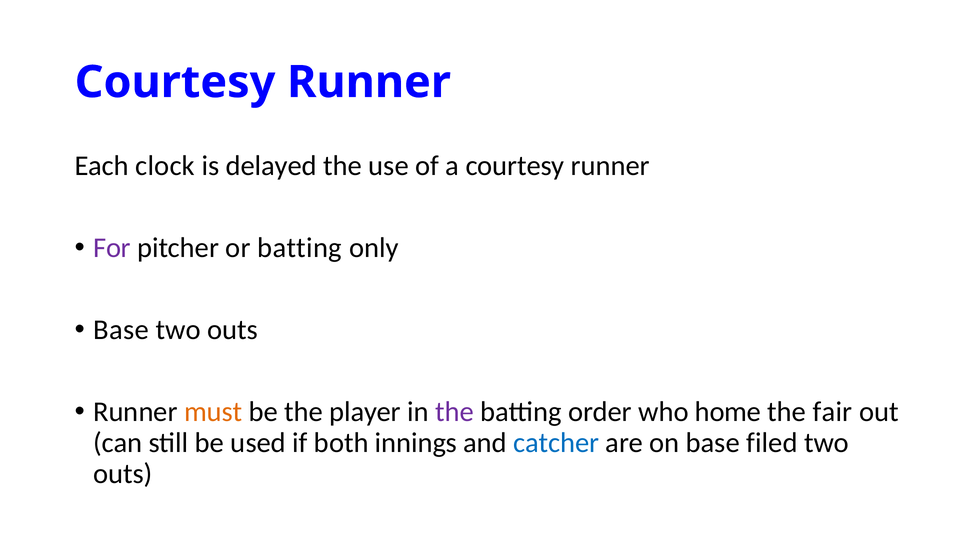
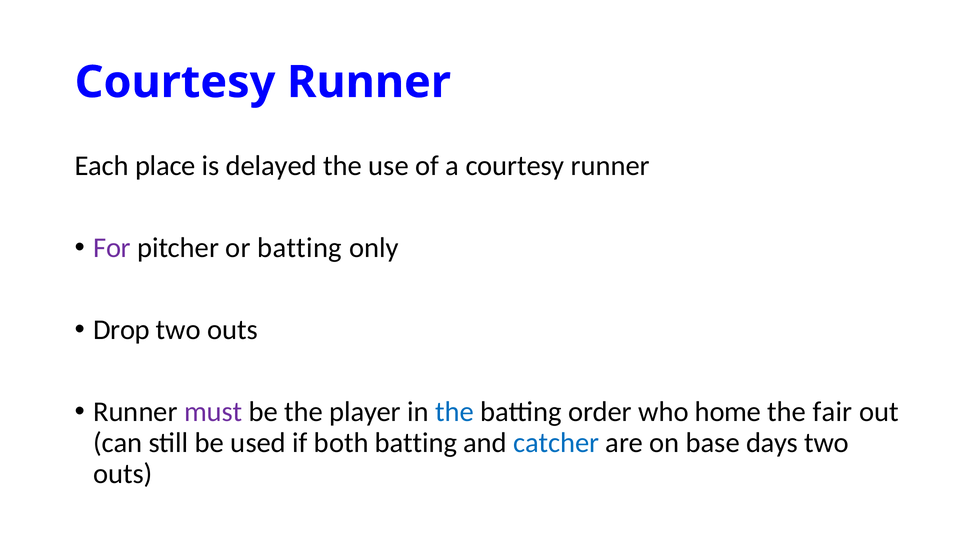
clock: clock -> place (165, 166)
Base: Base -> Drop (121, 330)
must colour: orange -> purple (213, 412)
the colour: purple -> blue (455, 412)
both innings: innings -> batting (416, 443)
filed: filed -> days (772, 443)
